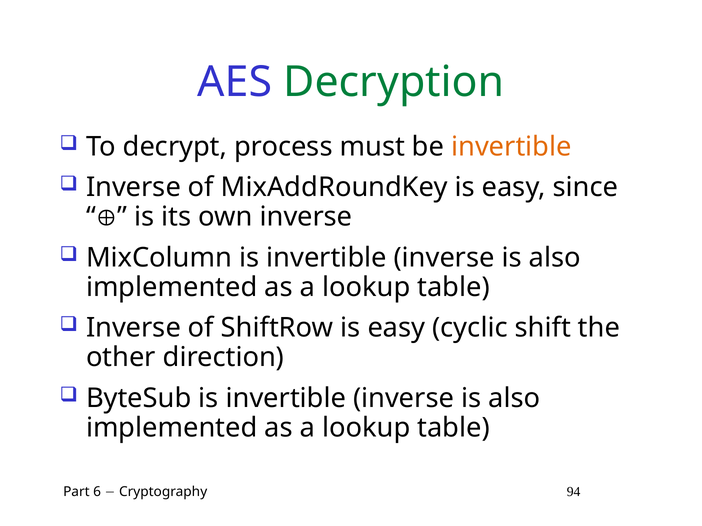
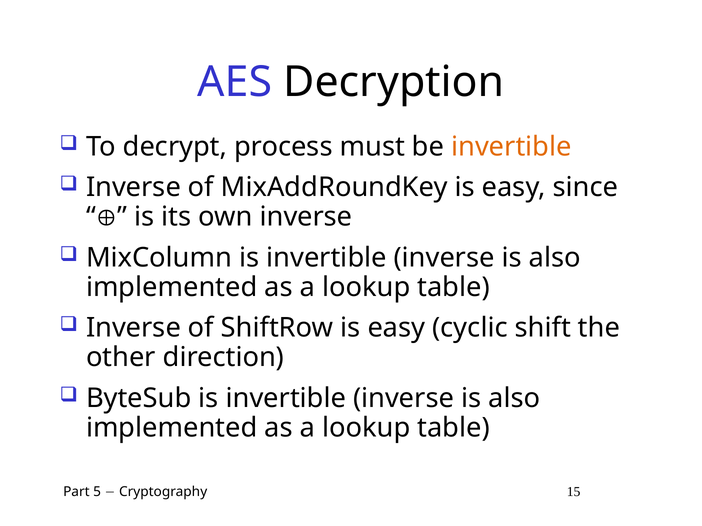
Decryption colour: green -> black (394, 82)
6: 6 -> 5 (97, 492)
94: 94 -> 15 (574, 492)
